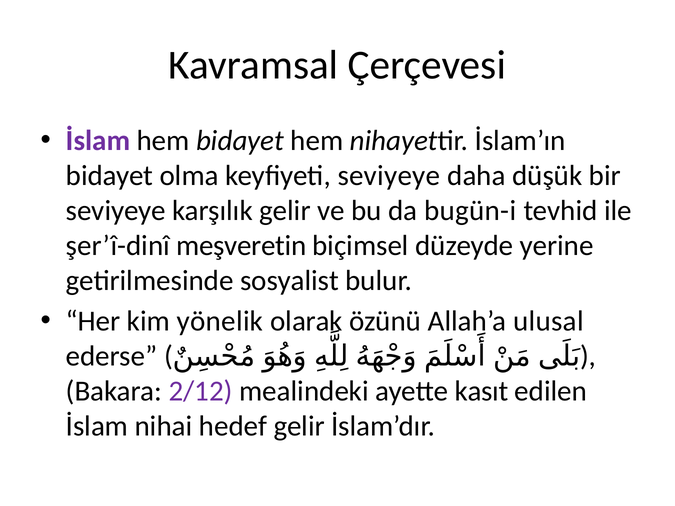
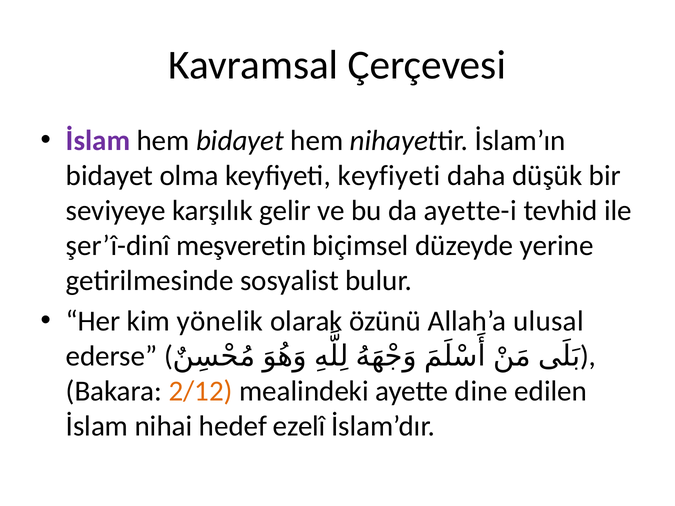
keyfiyeti seviyeye: seviyeye -> keyfiyeti (389, 176)
bugün-i: bugün-i -> ayette-i (470, 211)
2/12 colour: purple -> orange (201, 391)
kasıt: kasıt -> dine (481, 391)
hedef gelir: gelir -> ezelî (299, 426)
